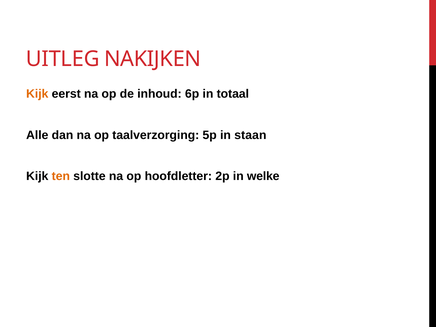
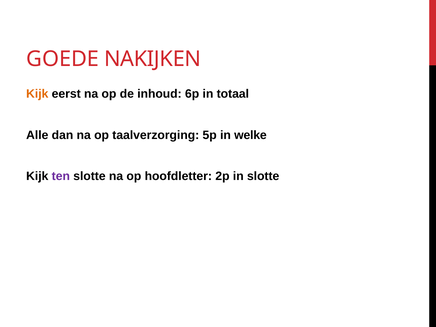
UITLEG: UITLEG -> GOEDE (63, 59)
staan: staan -> welke (250, 135)
ten colour: orange -> purple (61, 176)
in welke: welke -> slotte (263, 176)
